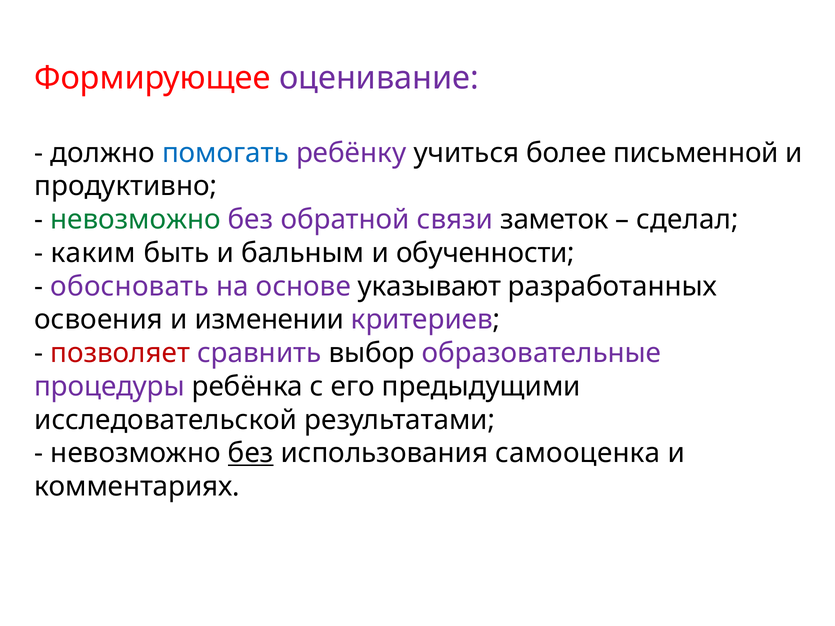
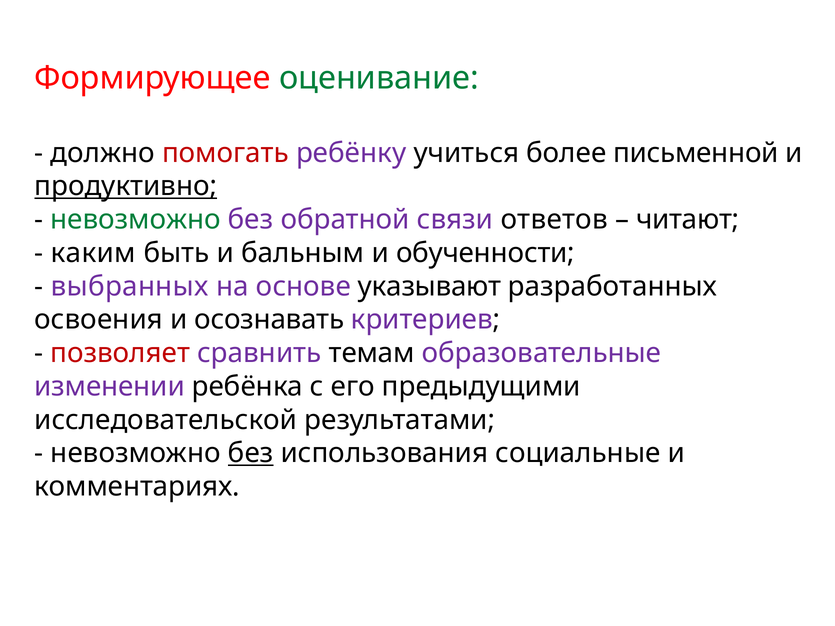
оценивание colour: purple -> green (379, 78)
помогать colour: blue -> red (226, 153)
продуктивно underline: none -> present (126, 186)
заметок: заметок -> ответов (554, 220)
сделал: сделал -> читают (688, 220)
обосновать: обосновать -> выбранных (130, 286)
изменении: изменении -> осознавать (269, 320)
выбор: выбор -> темам (372, 353)
процедуры: процедуры -> изменении (110, 387)
самооценка: самооценка -> социальные (578, 453)
